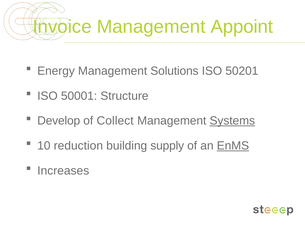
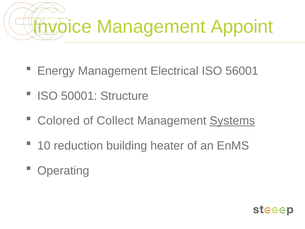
Solutions: Solutions -> Electrical (174, 71)
50201: 50201 -> 56001 (242, 71)
Develop: Develop -> Colored (59, 121)
supply: supply -> heater (167, 146)
EnMS underline: present -> none (233, 146)
Increases: Increases -> Operating (63, 170)
